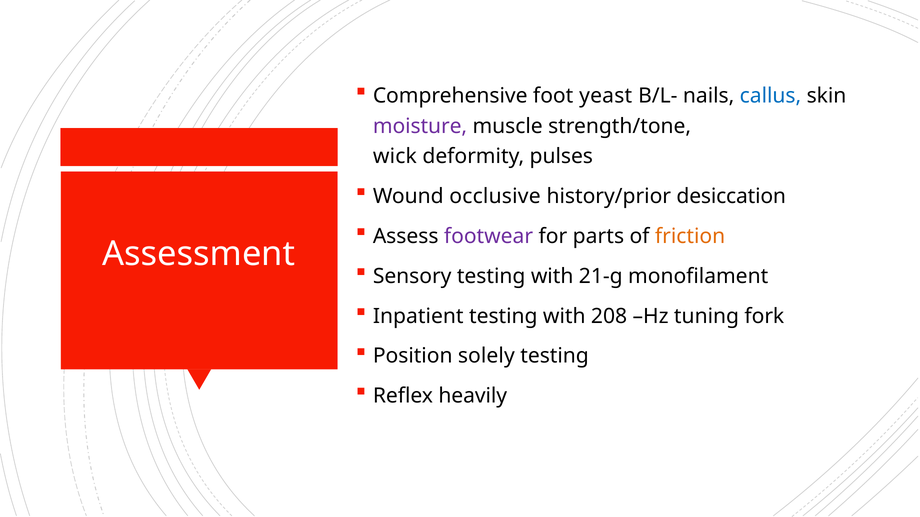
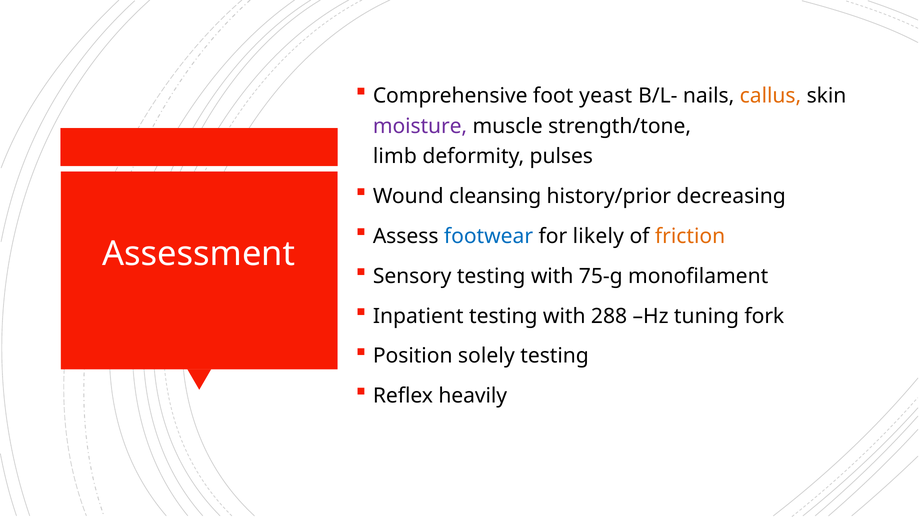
callus colour: blue -> orange (770, 96)
wick: wick -> limb (395, 157)
occlusive: occlusive -> cleansing (495, 197)
desiccation: desiccation -> decreasing (731, 197)
footwear colour: purple -> blue (489, 237)
parts: parts -> likely (598, 237)
21-g: 21-g -> 75-g (601, 276)
208: 208 -> 288 (609, 316)
